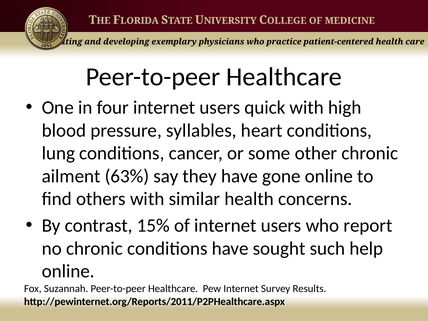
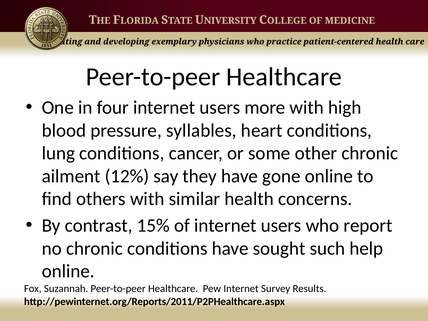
quick: quick -> more (265, 108)
63%: 63% -> 12% (127, 176)
